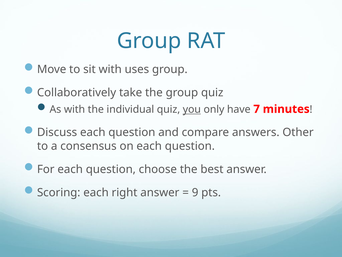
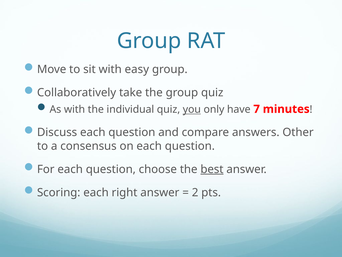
uses: uses -> easy (137, 69)
best underline: none -> present (212, 169)
9: 9 -> 2 (195, 192)
